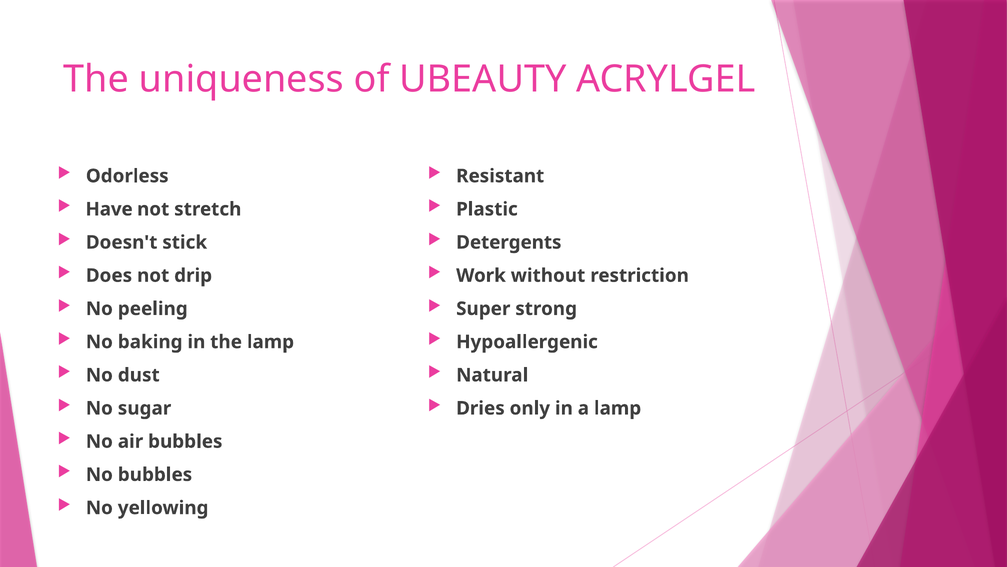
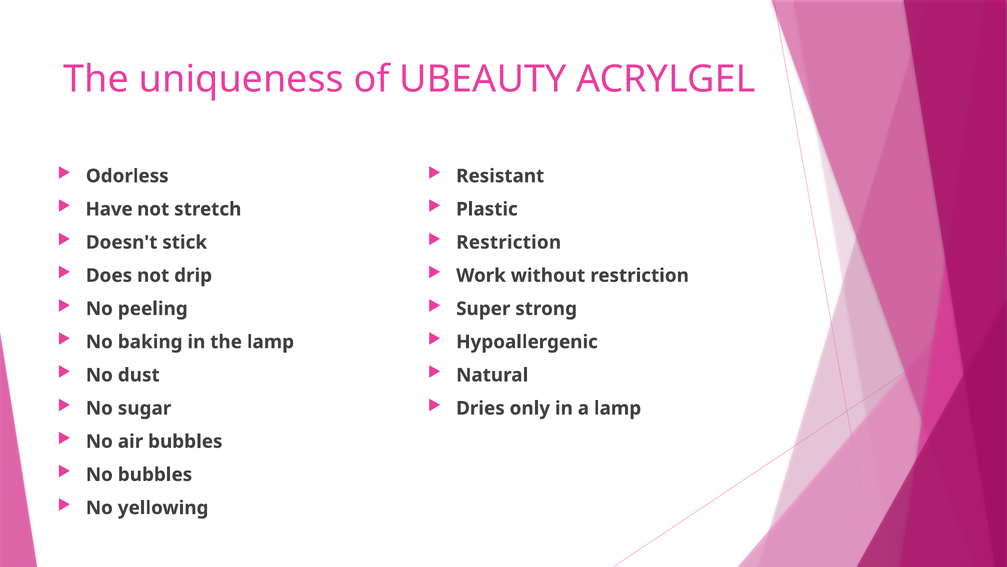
Detergents: Detergents -> Restriction (509, 242)
